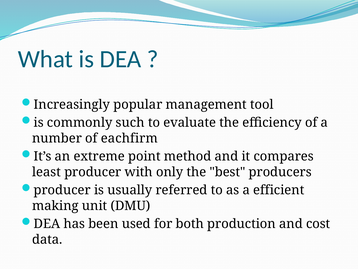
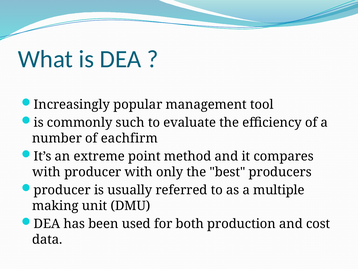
least: least -> with (46, 172)
efficient: efficient -> multiple (279, 190)
